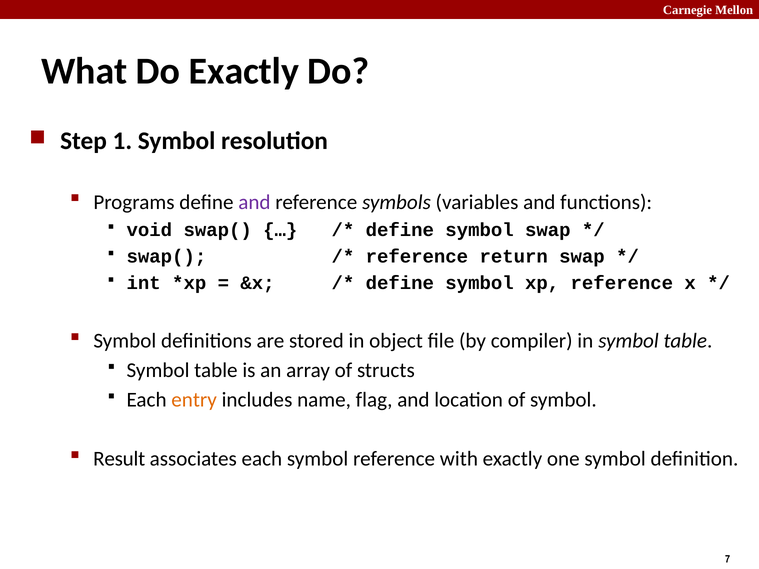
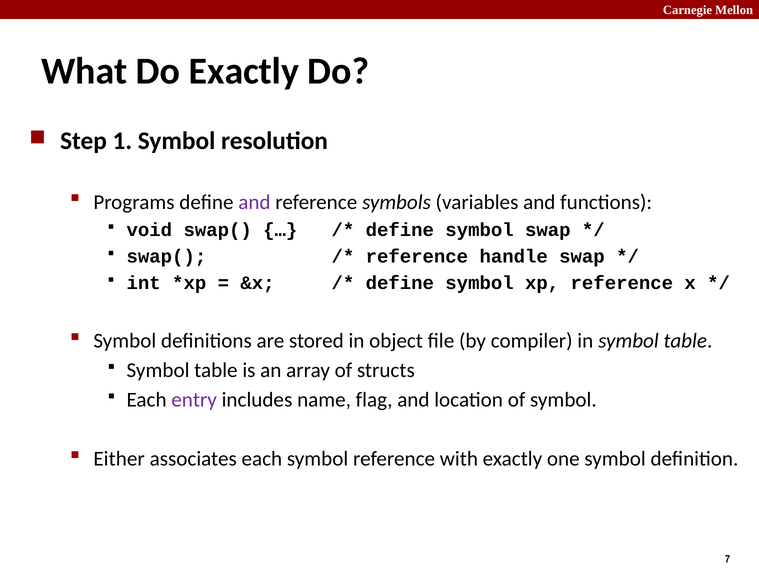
return: return -> handle (514, 257)
entry colour: orange -> purple (194, 400)
Result: Result -> Either (119, 459)
